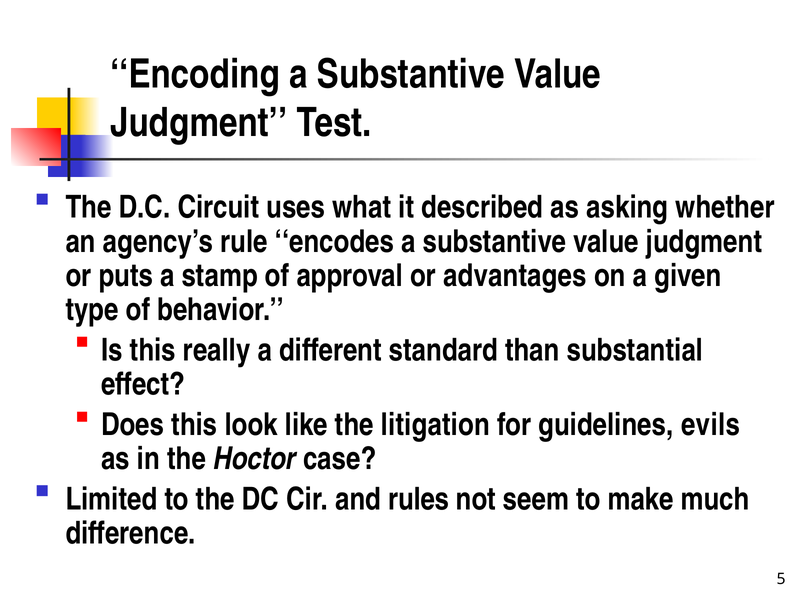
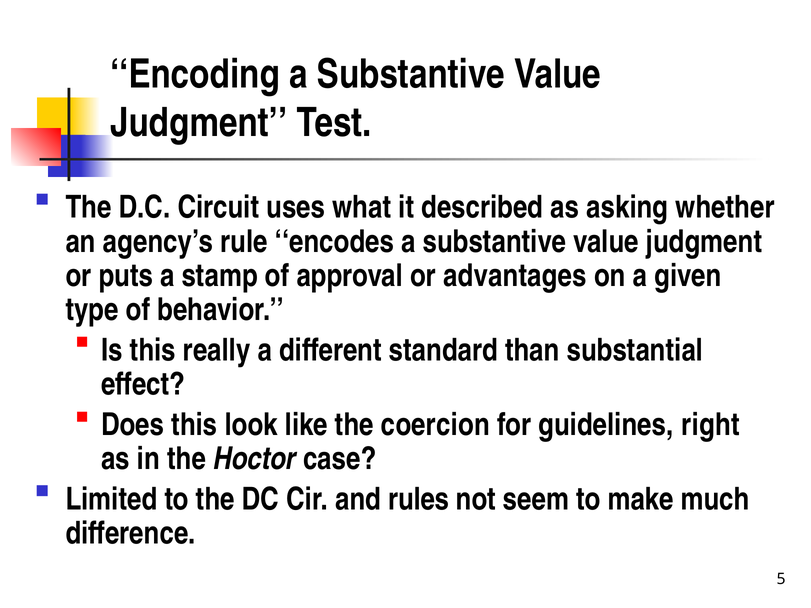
litigation: litigation -> coercion (435, 425)
evils: evils -> right (711, 425)
